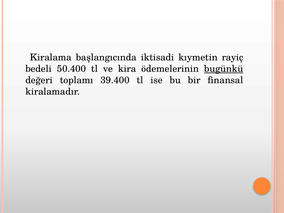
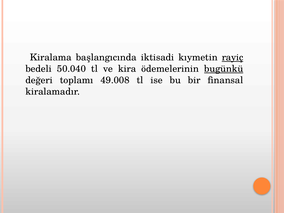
rayiç underline: none -> present (233, 57)
50.400: 50.400 -> 50.040 (71, 69)
39.400: 39.400 -> 49.008 (115, 80)
